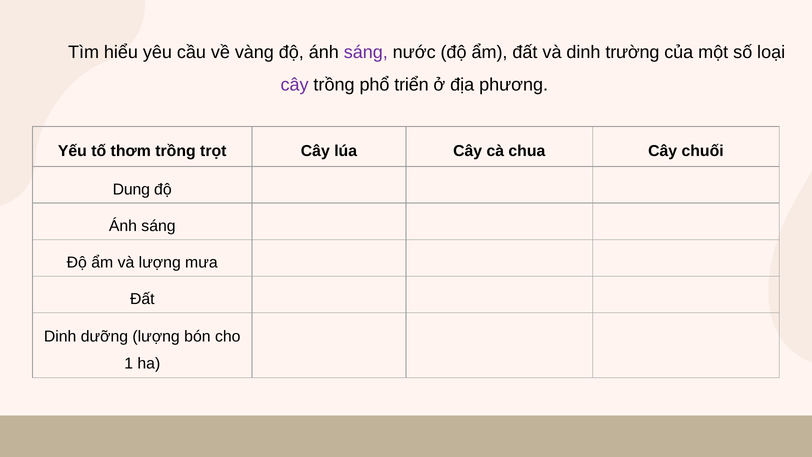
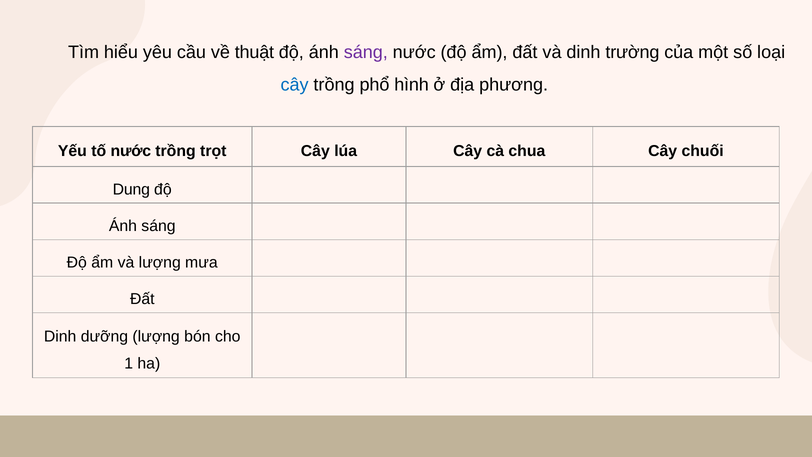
vàng: vàng -> thuật (254, 52)
cây colour: purple -> blue (295, 85)
triển: triển -> hình (412, 85)
tố thơm: thơm -> nước (131, 151)
